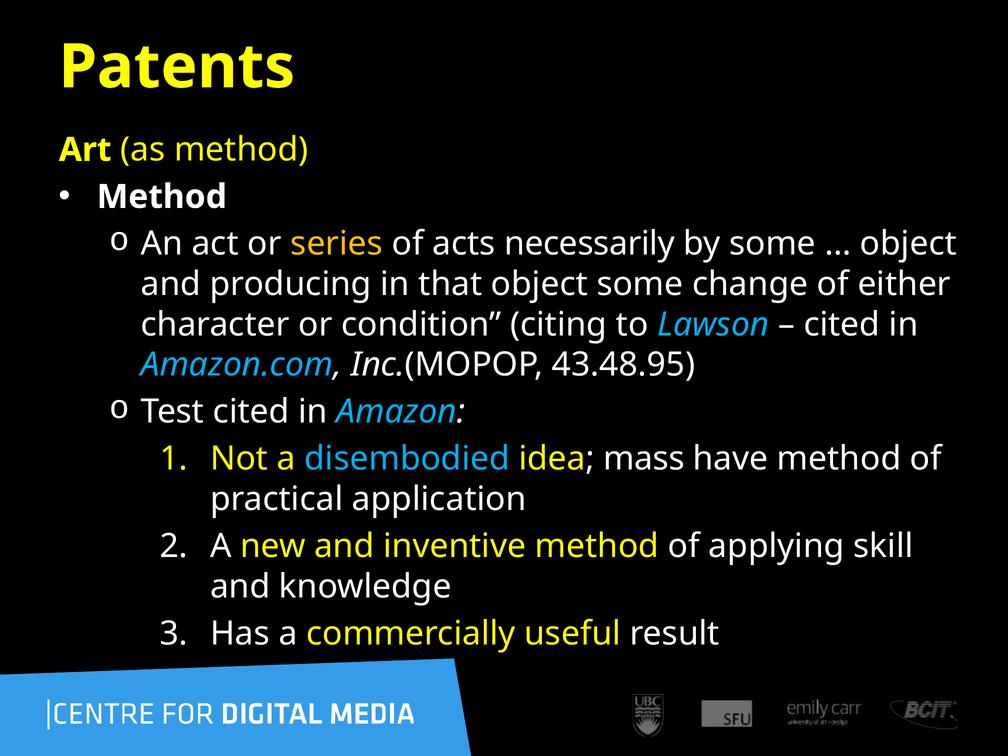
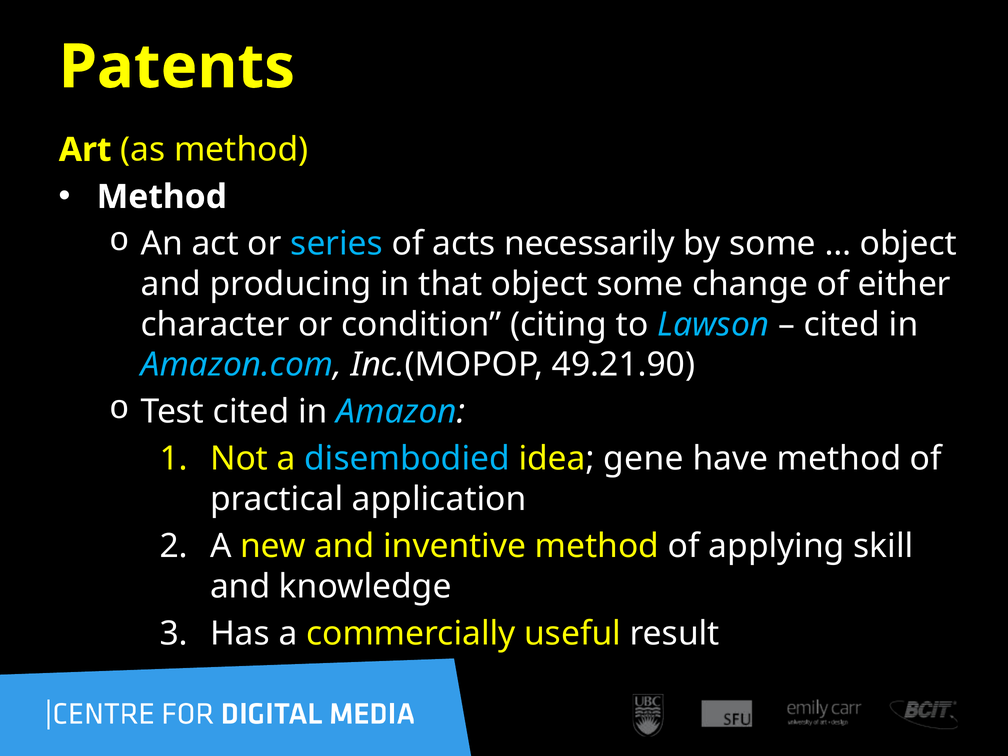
series colour: yellow -> light blue (337, 244)
43.48.95: 43.48.95 -> 49.21.90 (624, 365)
mass: mass -> gene (644, 459)
